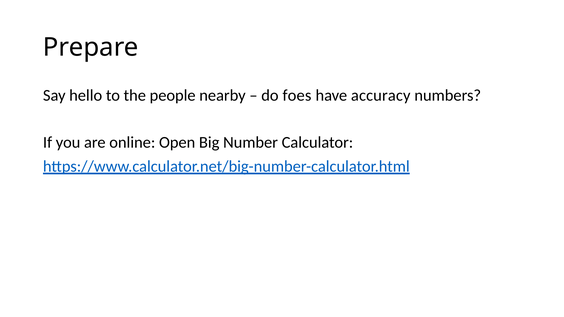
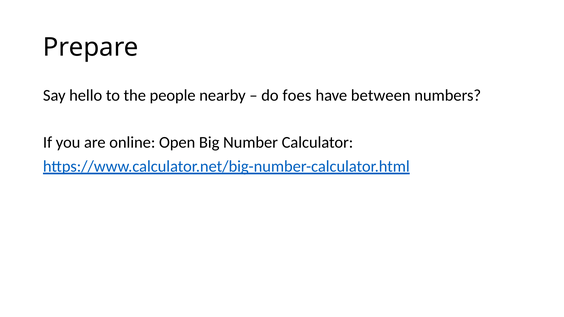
accuracy: accuracy -> between (381, 95)
